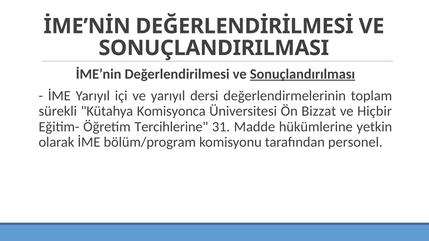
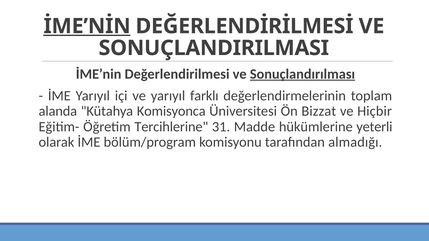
İME’NİN underline: none -> present (87, 26)
dersi: dersi -> farklı (204, 96)
sürekli: sürekli -> alanda (58, 111)
yetkin: yetkin -> yeterli (374, 127)
personel: personel -> almadığı (355, 142)
